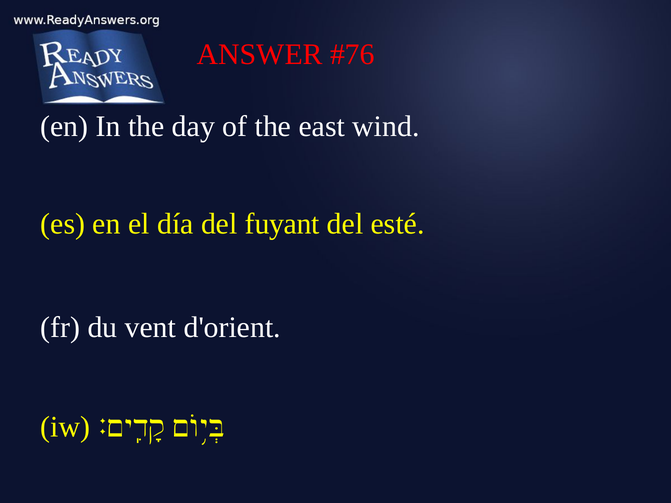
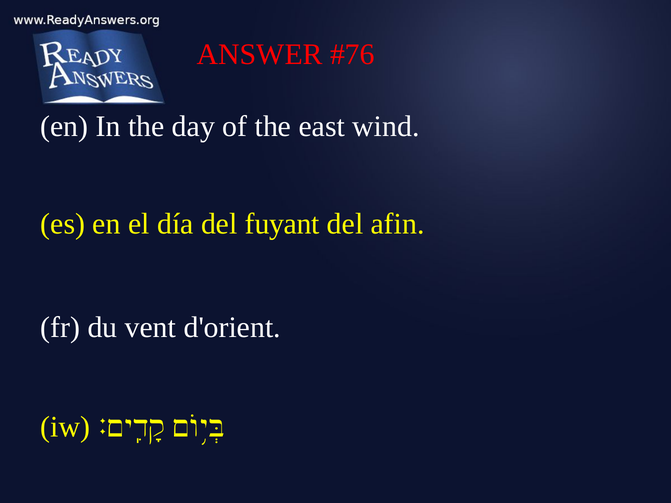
esté: esté -> afin (398, 224)
